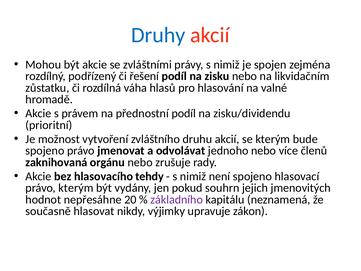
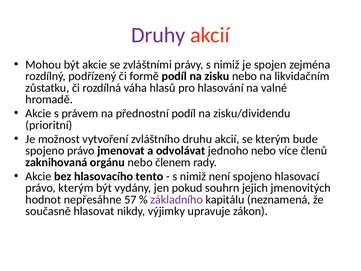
Druhy colour: blue -> purple (158, 35)
řešení: řešení -> formě (144, 76)
zrušuje: zrušuje -> členem (173, 162)
tehdy: tehdy -> tento (149, 176)
20: 20 -> 57 (130, 199)
